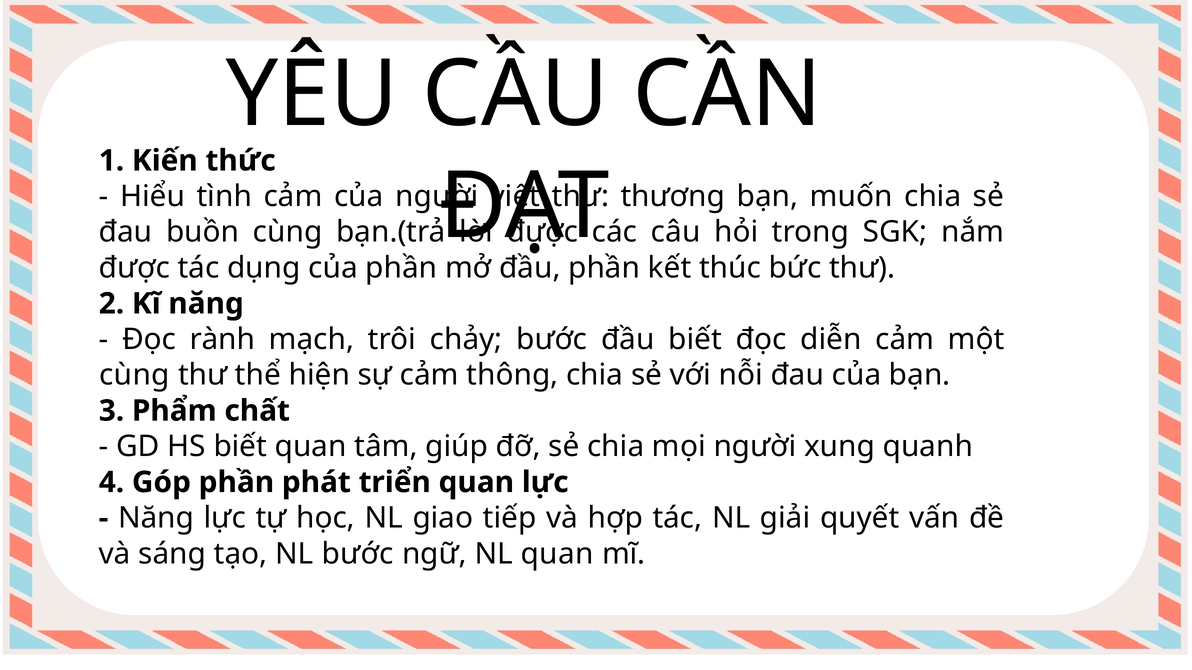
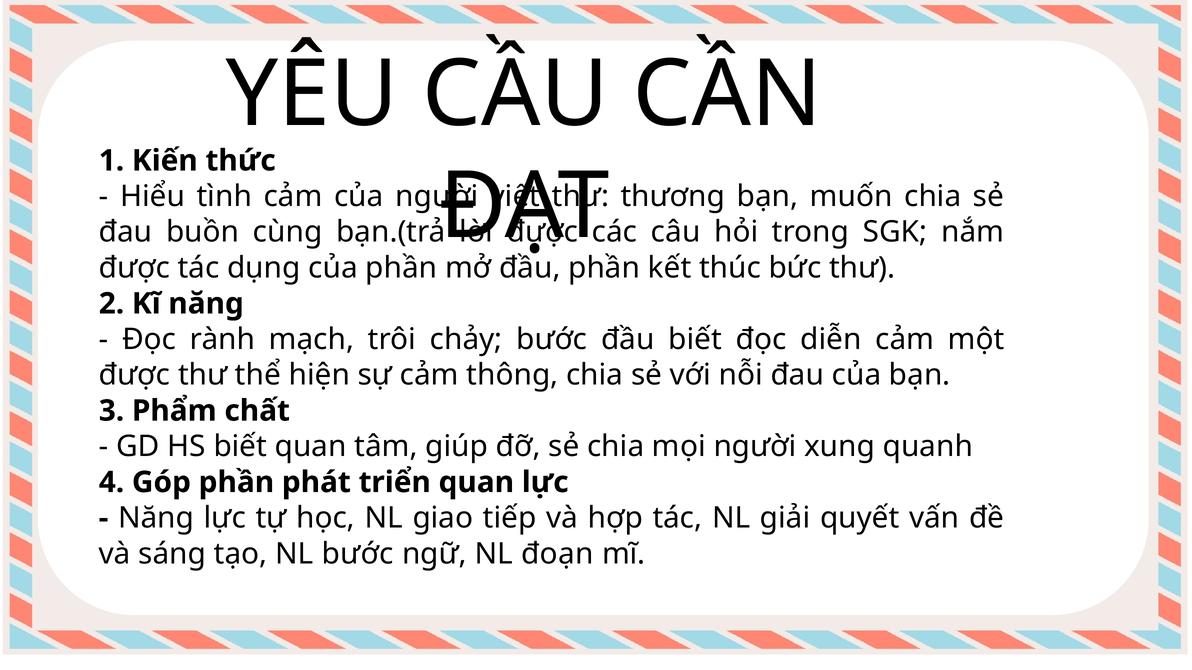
cùng: cùng -> được (134, 375)
NL quan: quan -> đoạn (557, 554)
